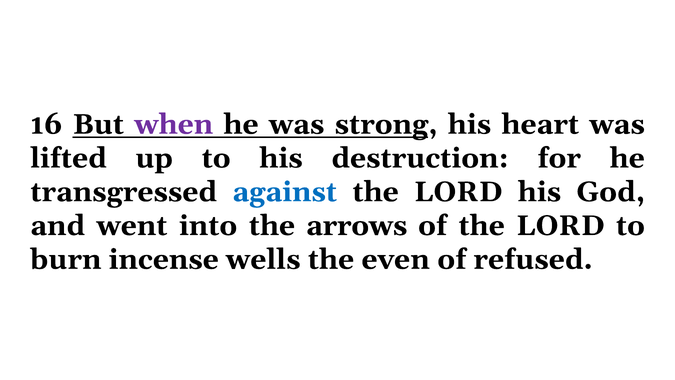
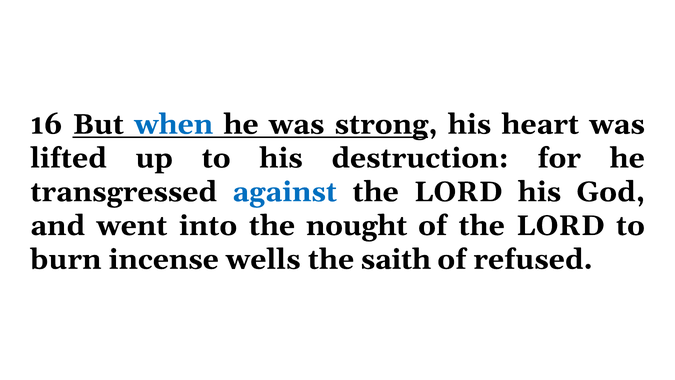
when colour: purple -> blue (174, 124)
arrows: arrows -> nought (357, 226)
even: even -> saith (396, 259)
